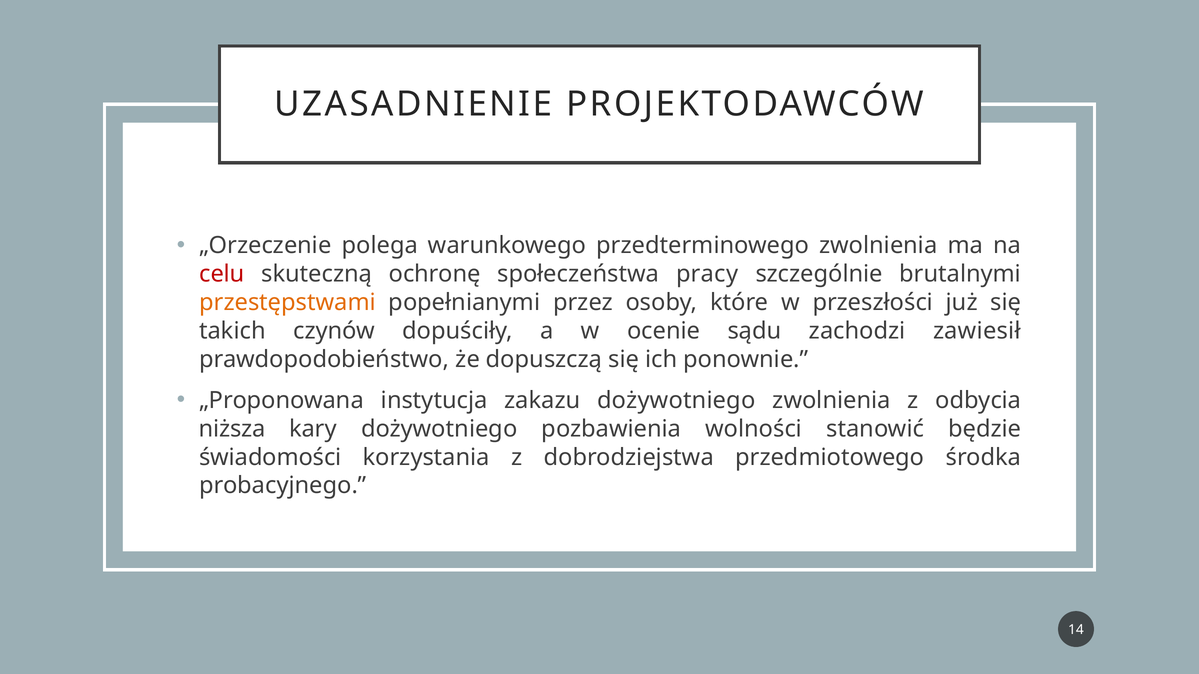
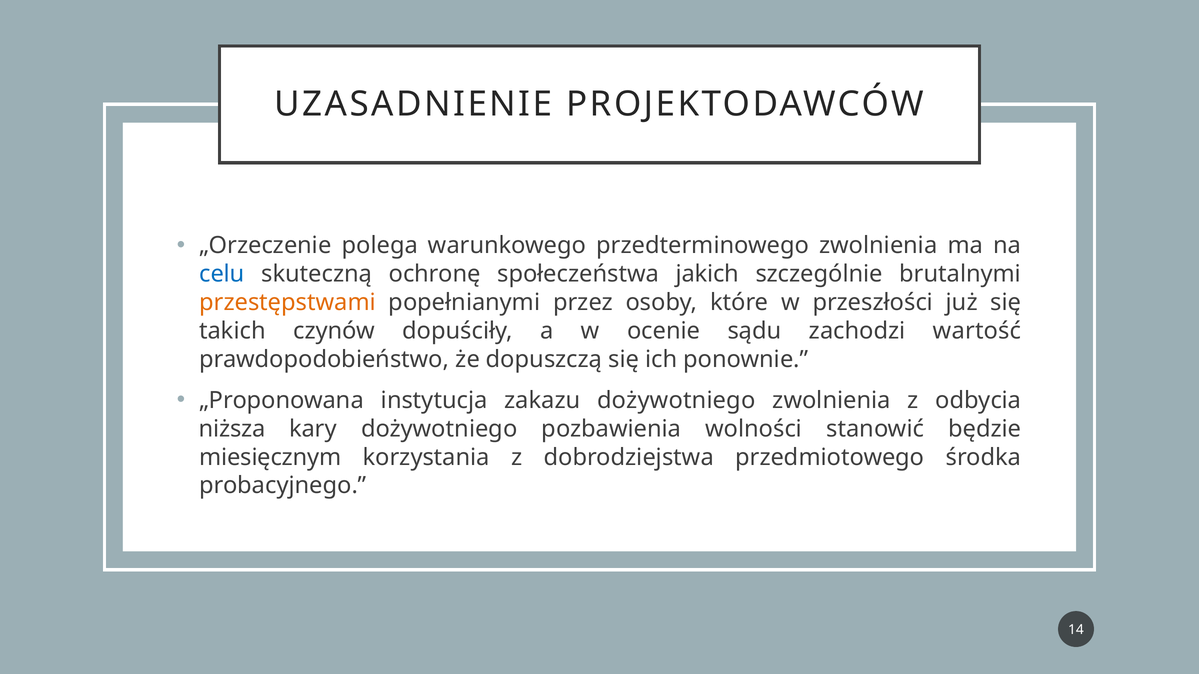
celu colour: red -> blue (222, 274)
pracy: pracy -> jakich (707, 274)
zawiesił: zawiesił -> wartość (977, 331)
świadomości: świadomości -> miesięcznym (270, 457)
